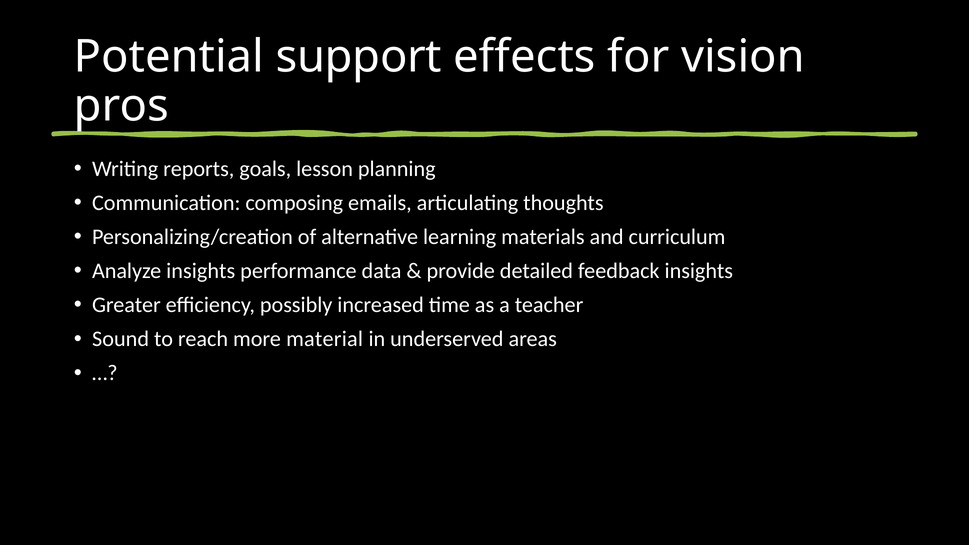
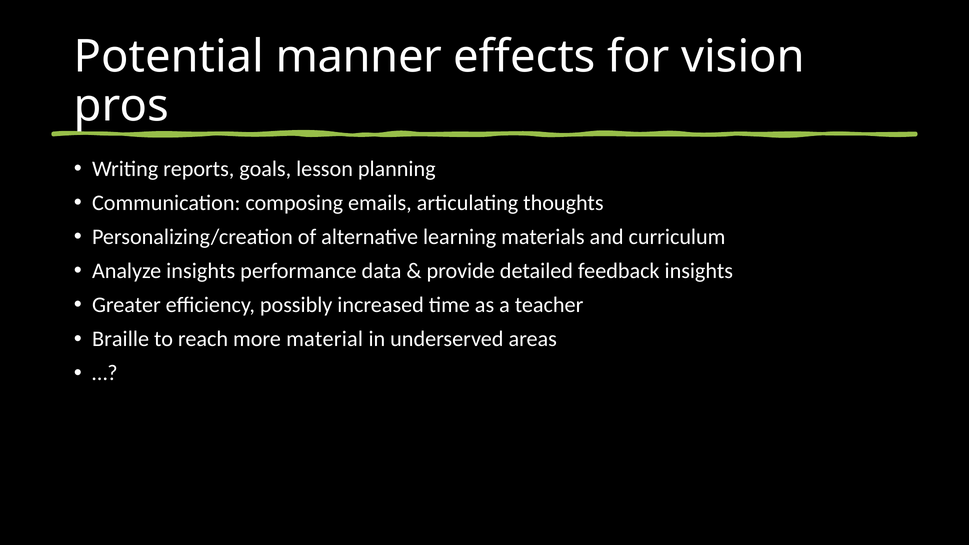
support: support -> manner (359, 57)
Sound: Sound -> Braille (121, 339)
